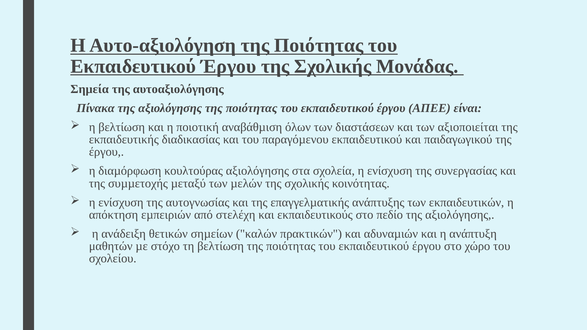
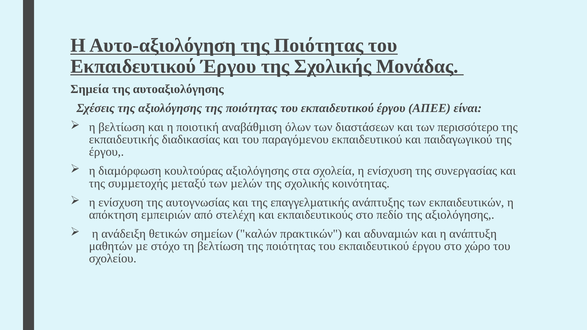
Πίνακα: Πίνακα -> Σχέσεις (96, 108)
αξιοποιείται: αξιοποιείται -> περισσότερο (468, 127)
